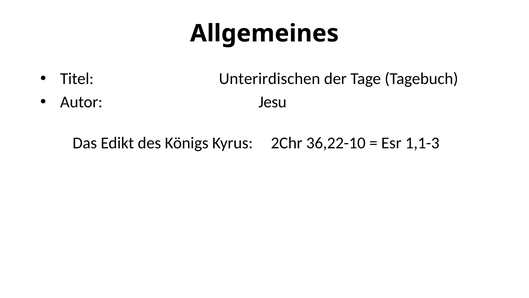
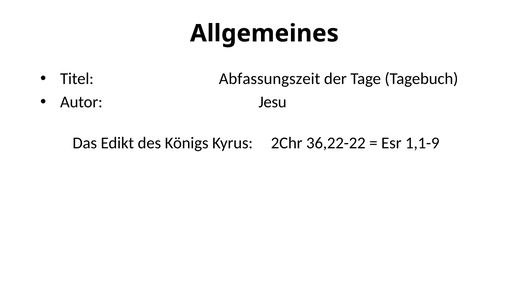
Unterirdischen: Unterirdischen -> Abfassungszeit (270, 78)
36,22-10: 36,22-10 -> 36,22-22 (336, 143)
1,1-3: 1,1-3 -> 1,1-9 (422, 143)
